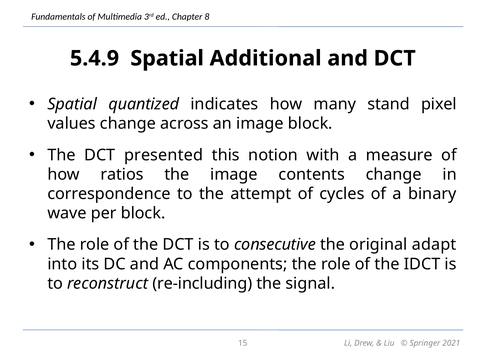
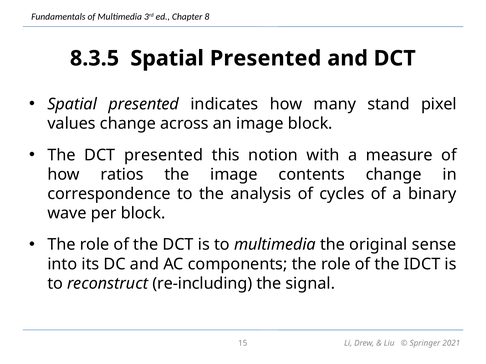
5.4.9: 5.4.9 -> 8.3.5 (94, 58)
Additional: Additional -> Presented (266, 58)
quantized: quantized -> presented (144, 104)
attempt: attempt -> analysis (261, 194)
to consecutive: consecutive -> multimedia (275, 245)
adapt: adapt -> sense (434, 245)
